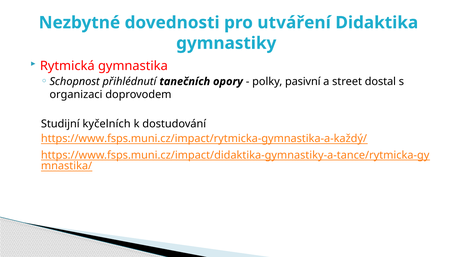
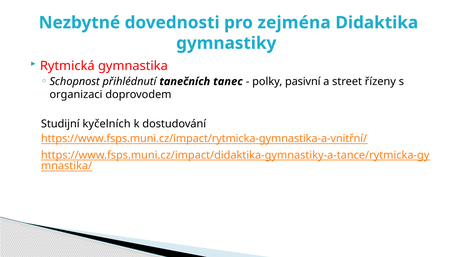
utváření: utváření -> zejména (294, 23)
opory: opory -> tanec (228, 82)
dostal: dostal -> řízeny (380, 82)
https://www.fsps.muni.cz/impact/rytmicka-gymnastika-a-každý/: https://www.fsps.muni.cz/impact/rytmicka-gymnastika-a-každý/ -> https://www.fsps.muni.cz/impact/rytmicka-gymnastika-a-vnitřní/ (204, 139)
